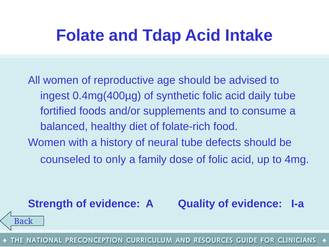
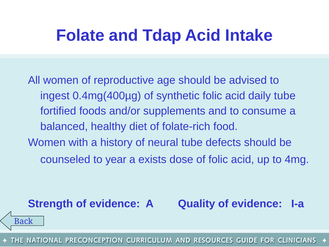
only: only -> year (116, 159)
family: family -> exists (152, 159)
